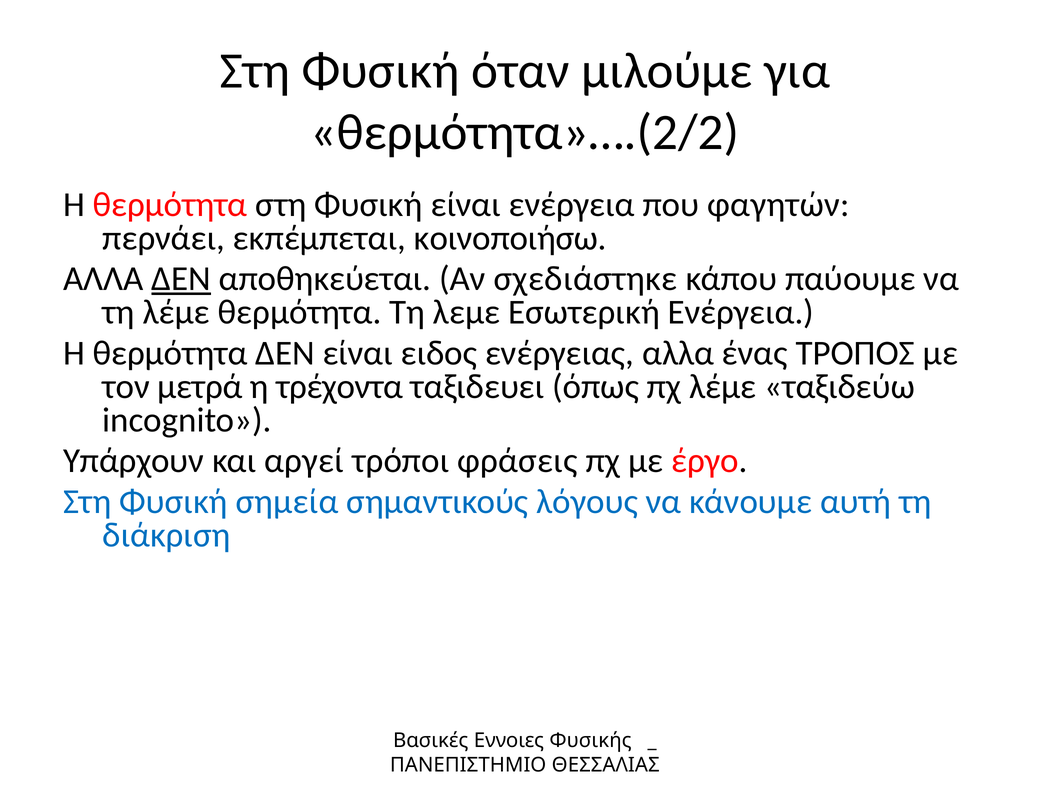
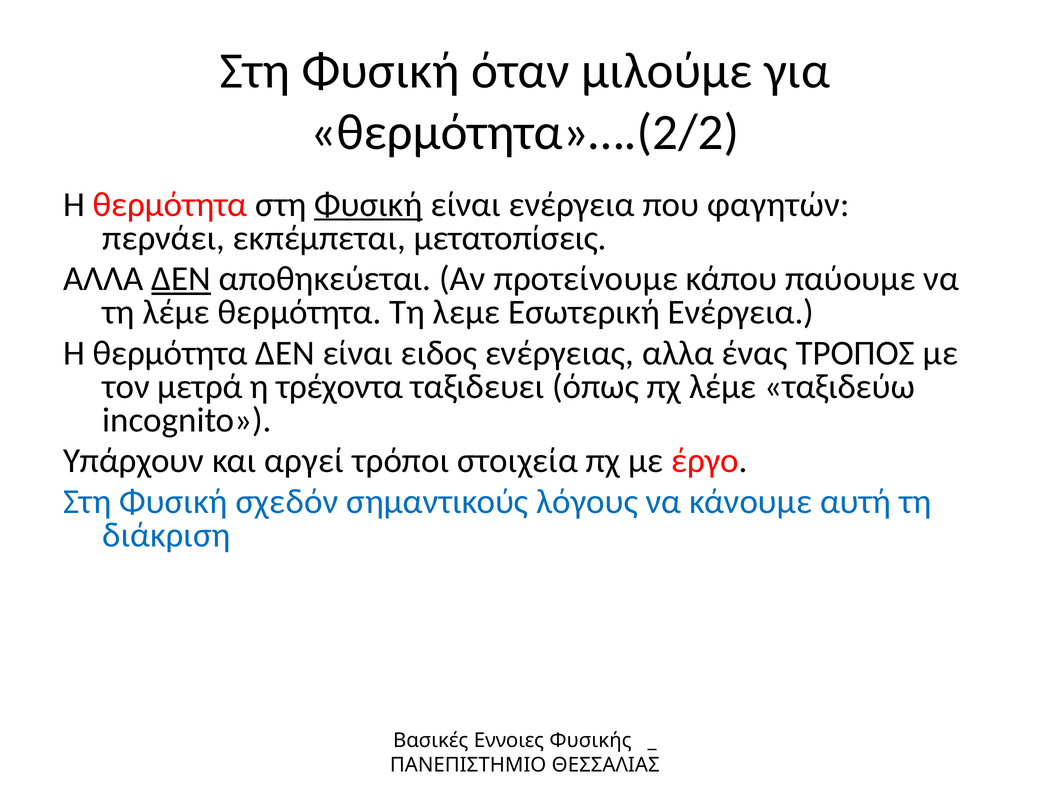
Φυσική underline: none -> present (368, 204)
κοινοποιήσω: κοινοποιήσω -> μετατοπίσεις (510, 238)
σχεδιάστηκε: σχεδιάστηκε -> προτείνουμε (586, 279)
φράσεις: φράσεις -> στοιχεία (518, 461)
σημεία: σημεία -> σχεδόν (287, 501)
